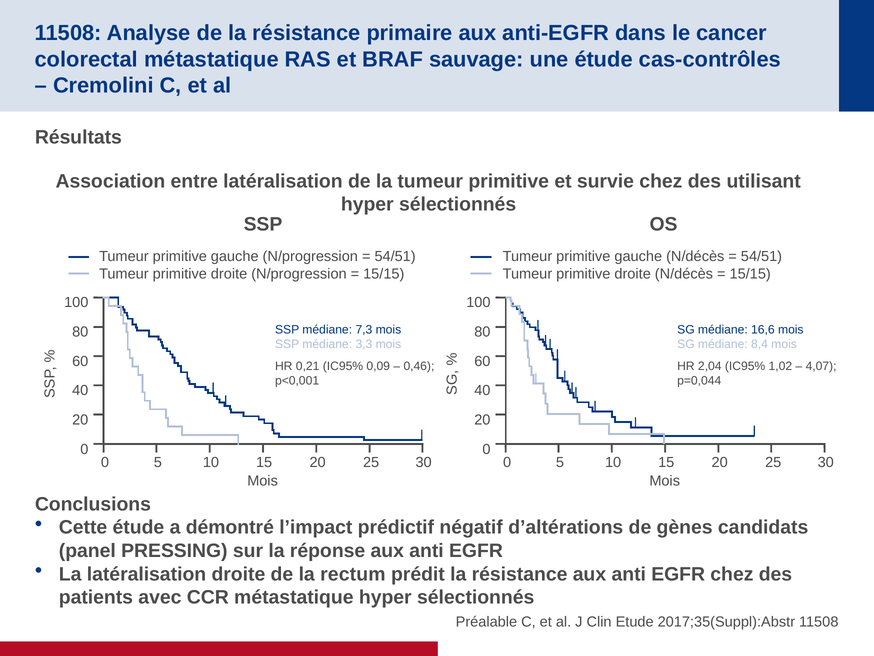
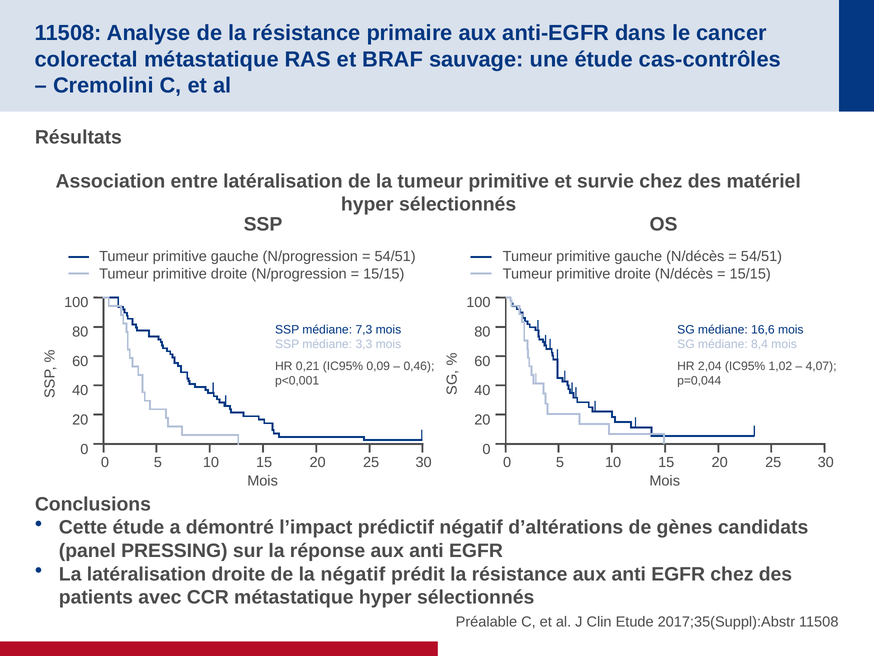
utilisant: utilisant -> matériel (764, 181)
la rectum: rectum -> négatif (353, 574)
